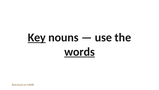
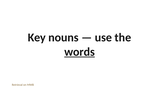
Key underline: present -> none (37, 37)
